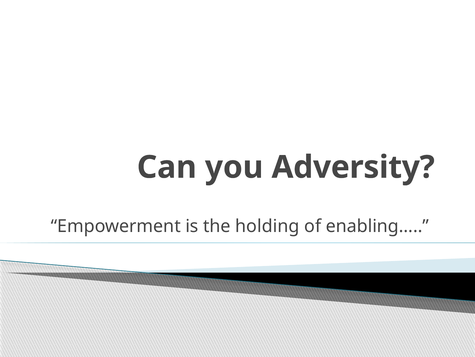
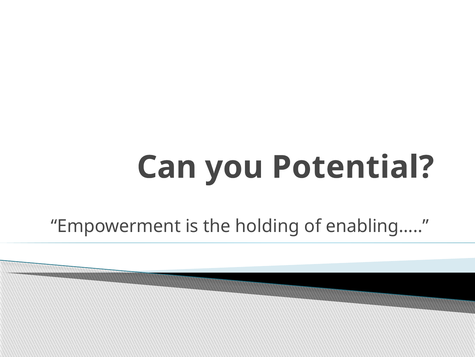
Adversity: Adversity -> Potential (353, 167)
